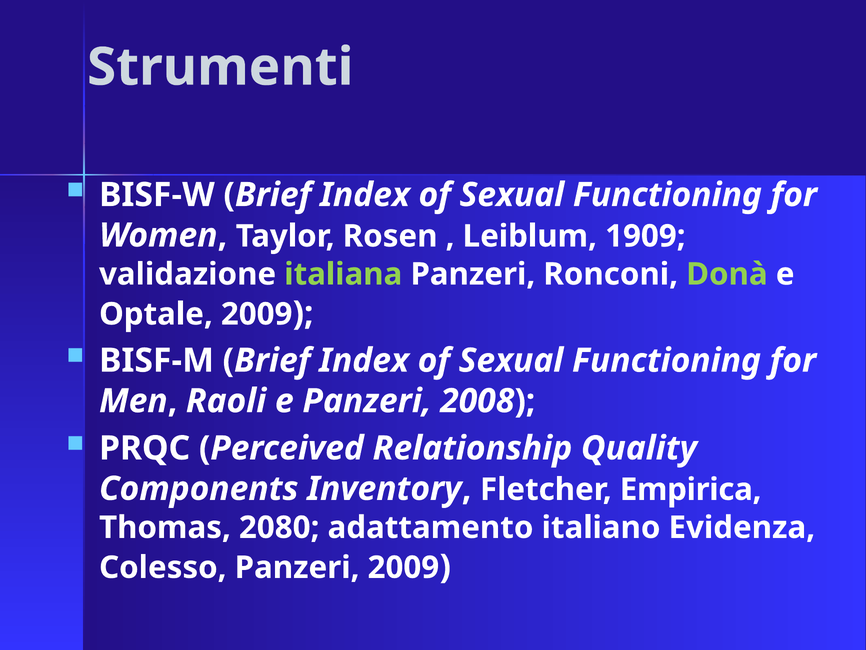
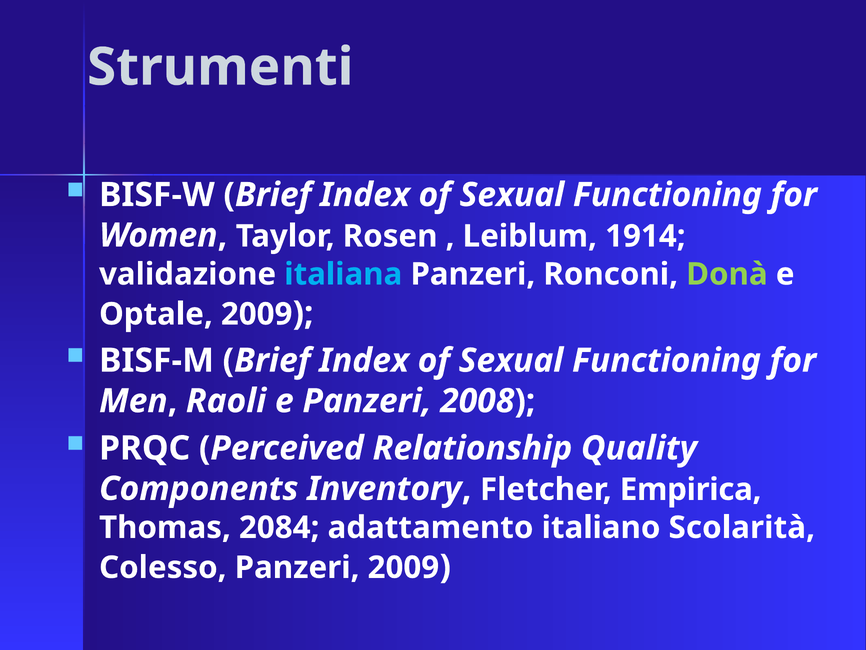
1909: 1909 -> 1914 (645, 236)
italiana colour: light green -> light blue (343, 274)
2080: 2080 -> 2084 (279, 527)
Evidenza: Evidenza -> Scolarità (742, 527)
